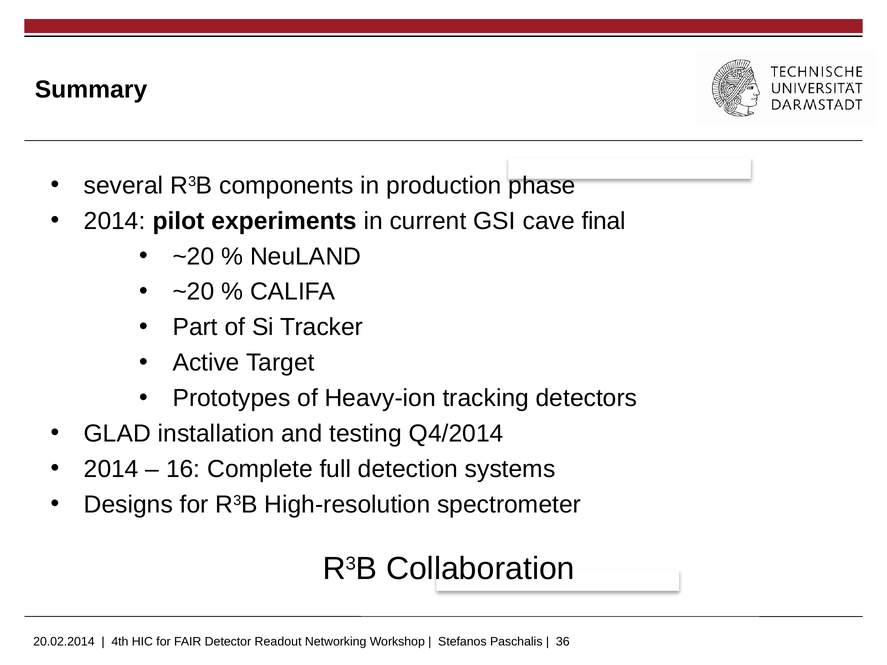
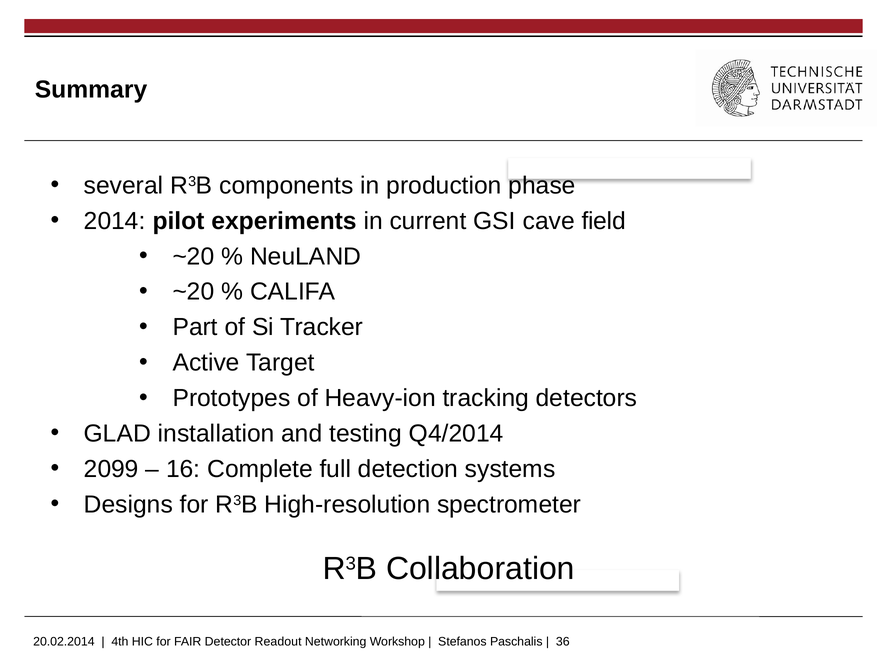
final: final -> field (604, 221)
2014: 2014 -> 2099 (111, 469)
